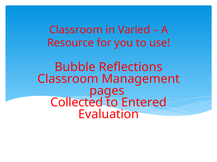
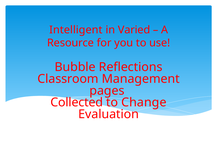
Classroom: Classroom -> Intelligent (76, 30)
Entered: Entered -> Change (144, 103)
